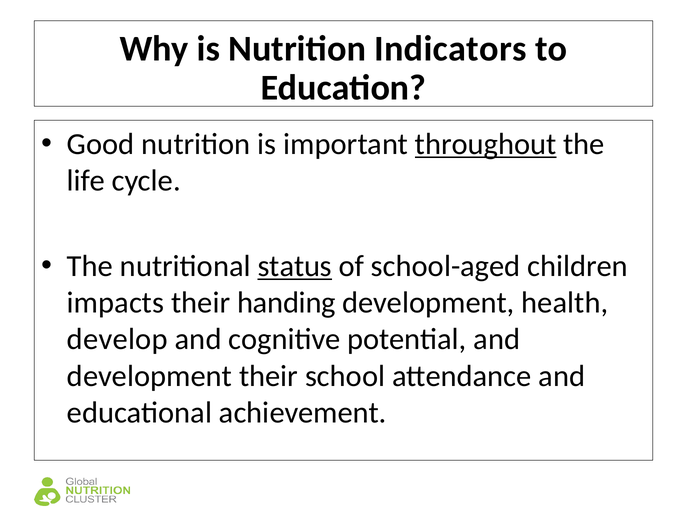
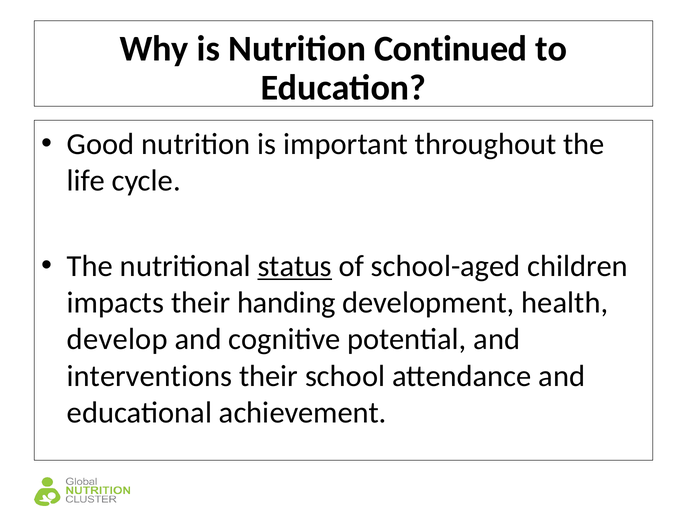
Indicators: Indicators -> Continued (451, 49)
throughout underline: present -> none (486, 144)
development: development -> interventions (150, 376)
